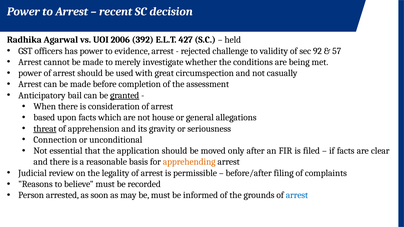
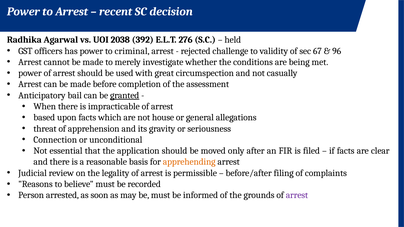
2006: 2006 -> 2038 (120, 40)
427: 427 -> 276 (186, 40)
evidence: evidence -> criminal (132, 51)
92: 92 -> 67 (317, 51)
57: 57 -> 96 (337, 51)
consideration: consideration -> impracticable (114, 107)
threat underline: present -> none (45, 129)
arrest colour: blue -> purple (297, 195)
